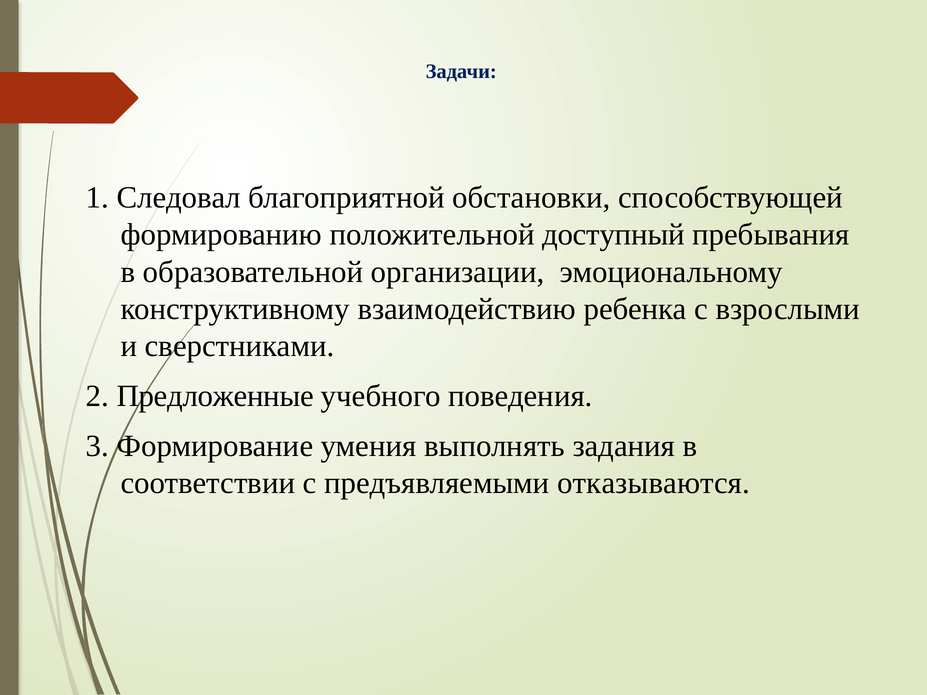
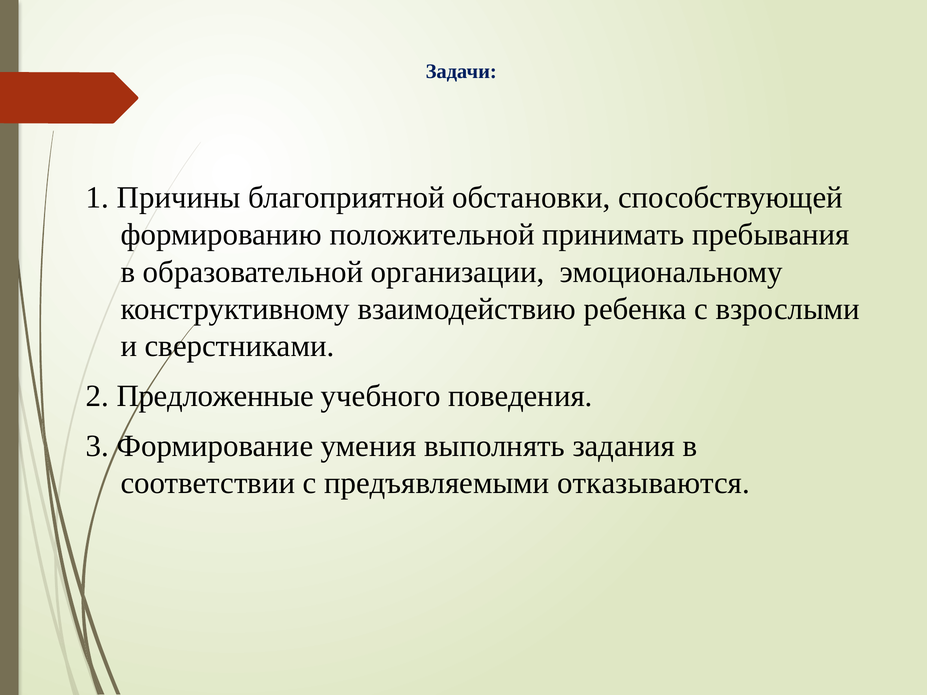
Следовал: Следовал -> Причины (179, 198)
доступный: доступный -> принимать (613, 235)
